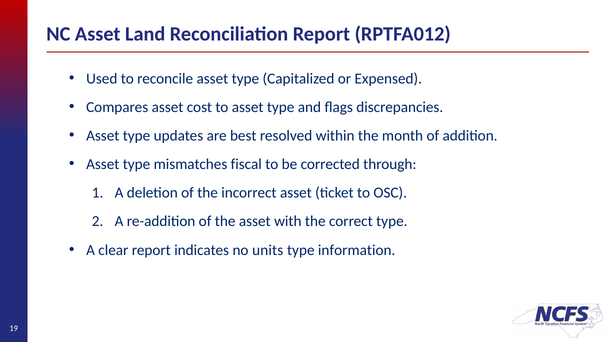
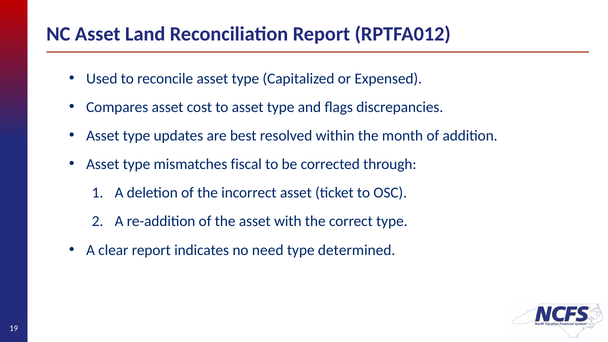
units: units -> need (268, 250)
information: information -> determined (357, 250)
